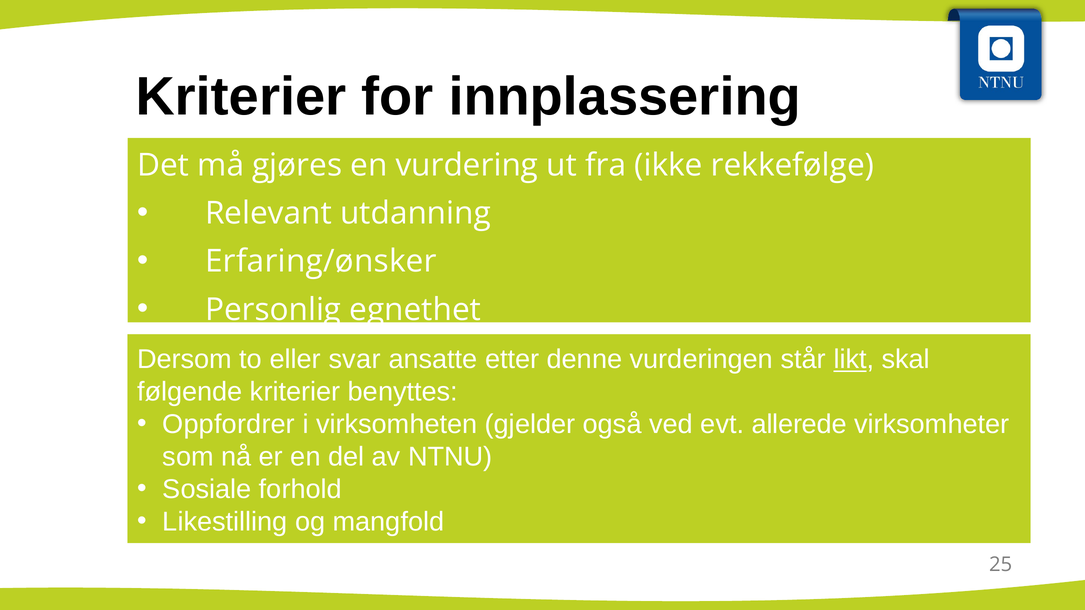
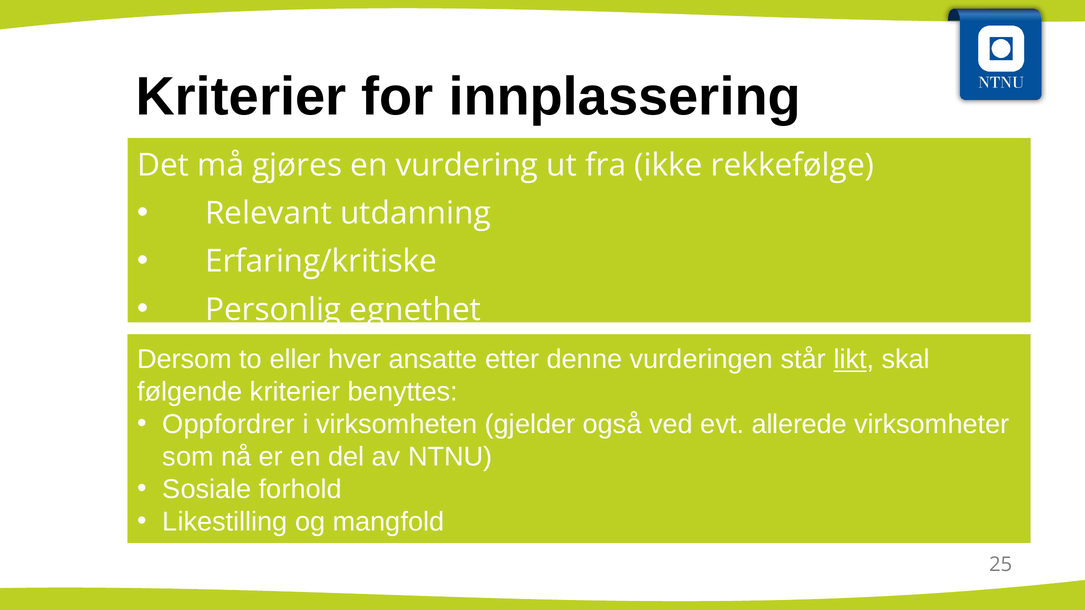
Erfaring/ønsker: Erfaring/ønsker -> Erfaring/kritiske (321, 262)
svar: svar -> hver (355, 359)
